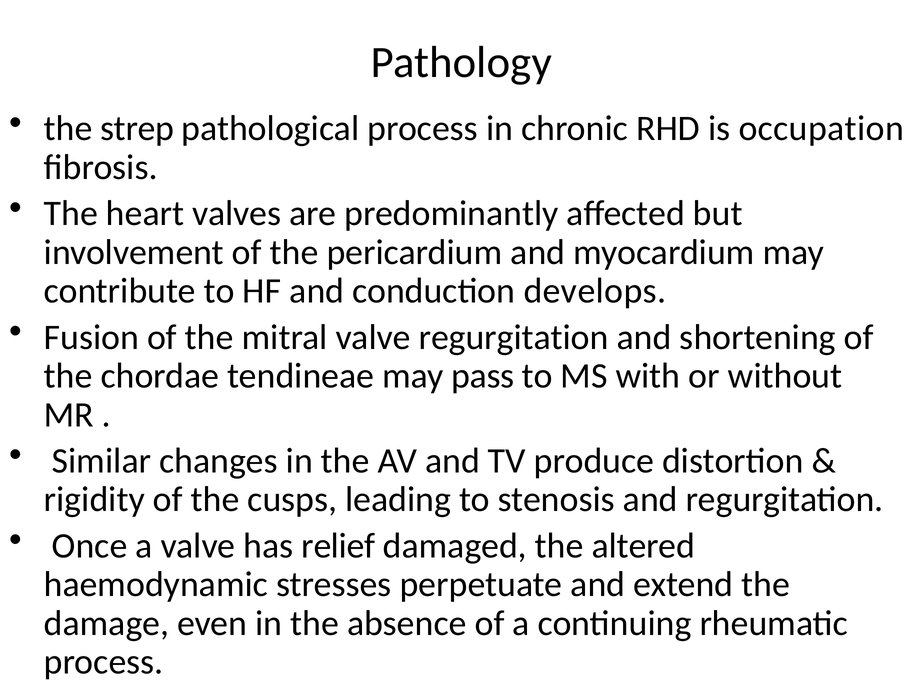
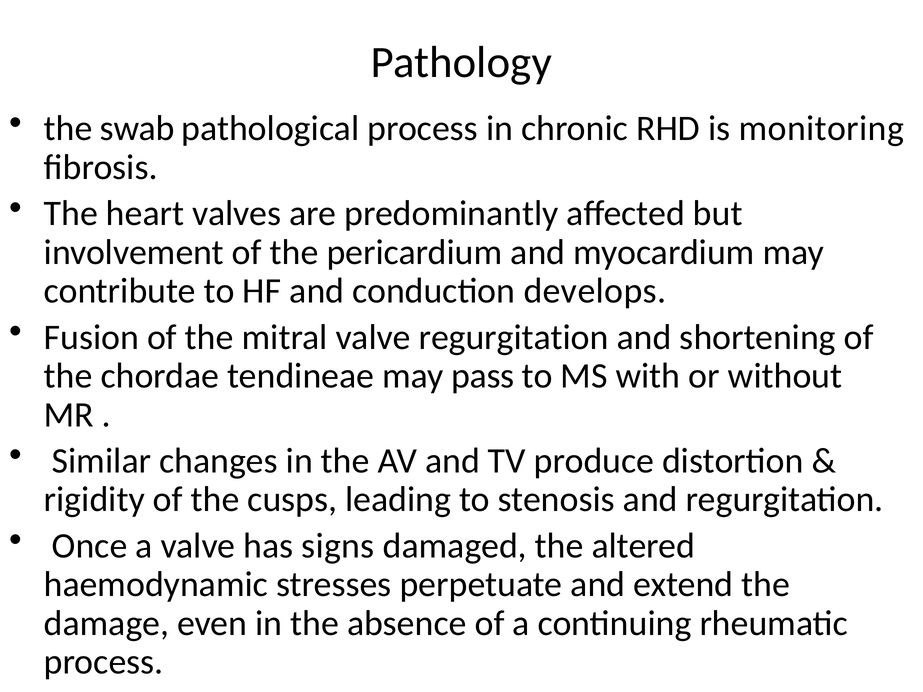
strep: strep -> swab (137, 129)
occupation: occupation -> monitoring (821, 129)
relief: relief -> signs (338, 546)
